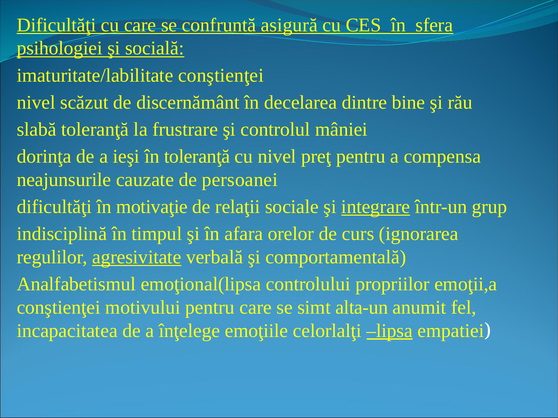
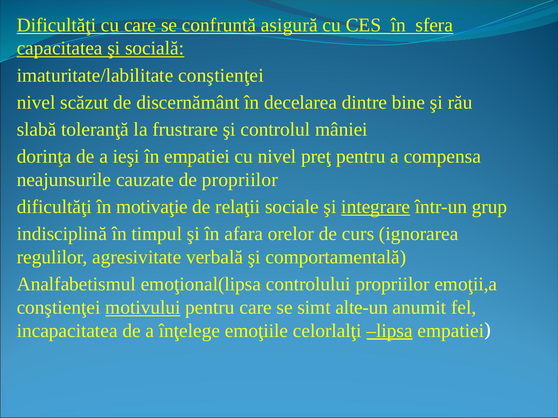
psihologiei: psihologiei -> capacitatea (60, 48)
în toleranţă: toleranţă -> empatiei (197, 157)
de persoanei: persoanei -> propriilor (240, 180)
agresivitate underline: present -> none (137, 257)
motivului underline: none -> present (143, 308)
alta-un: alta-un -> alte-un (362, 308)
